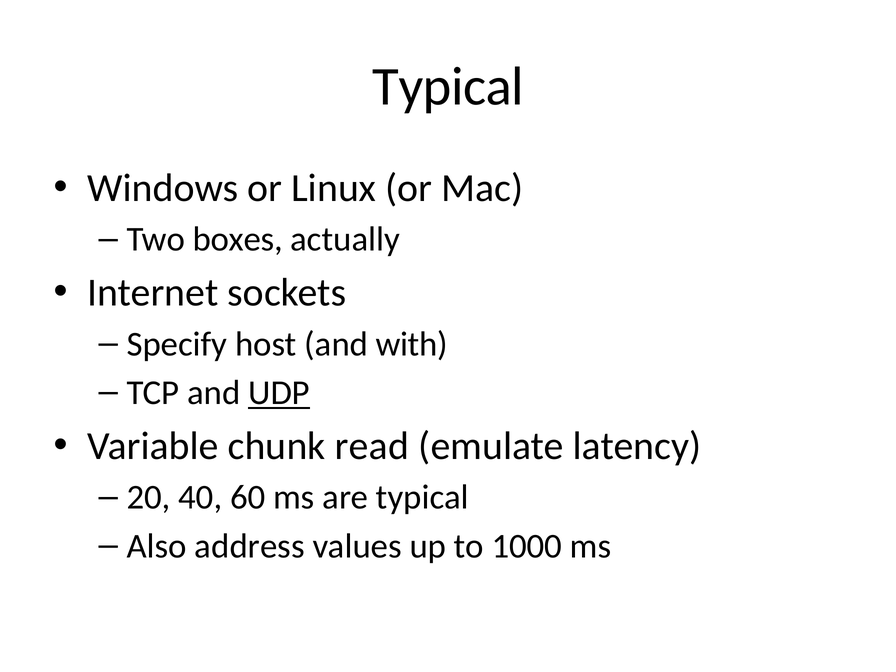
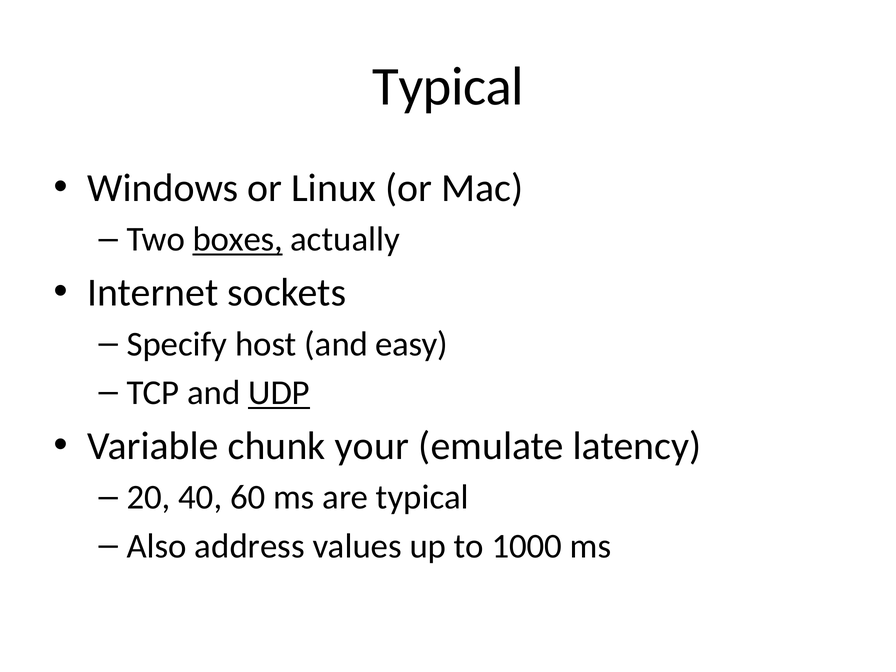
boxes underline: none -> present (238, 239)
with: with -> easy (412, 344)
read: read -> your (372, 446)
